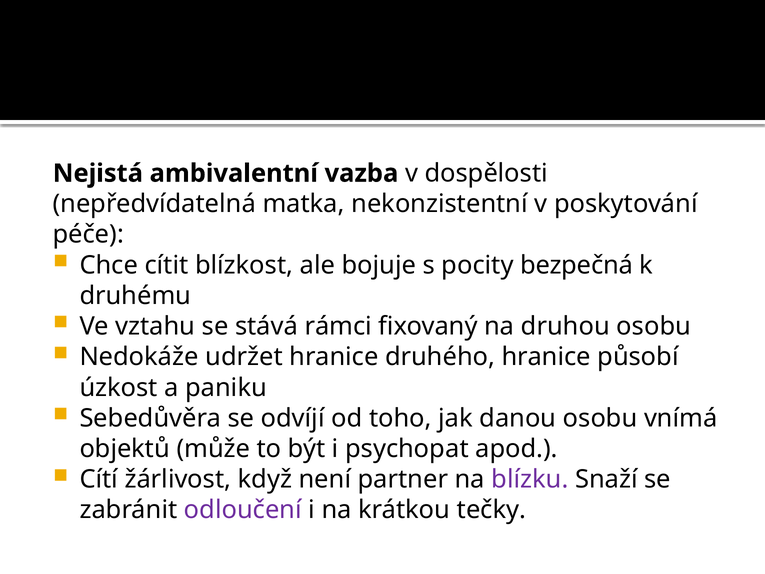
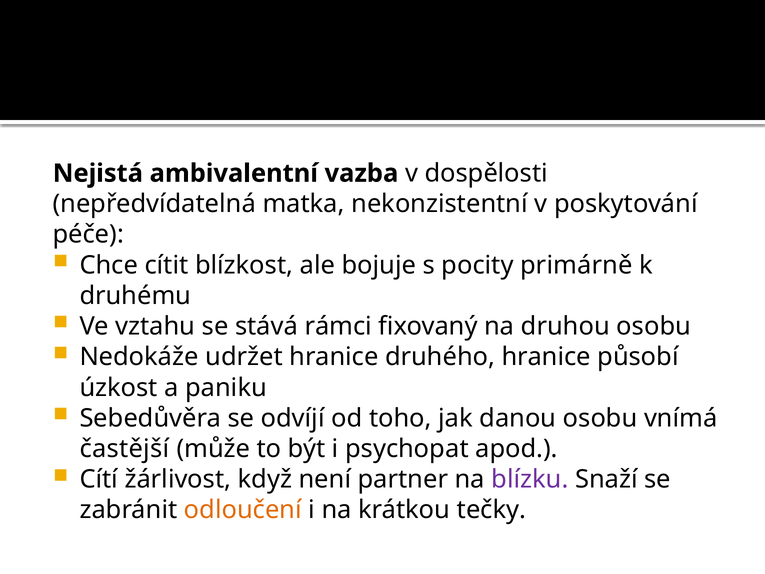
bezpečná: bezpečná -> primárně (576, 265)
objektů: objektů -> častější (125, 449)
odloučení colour: purple -> orange (243, 510)
